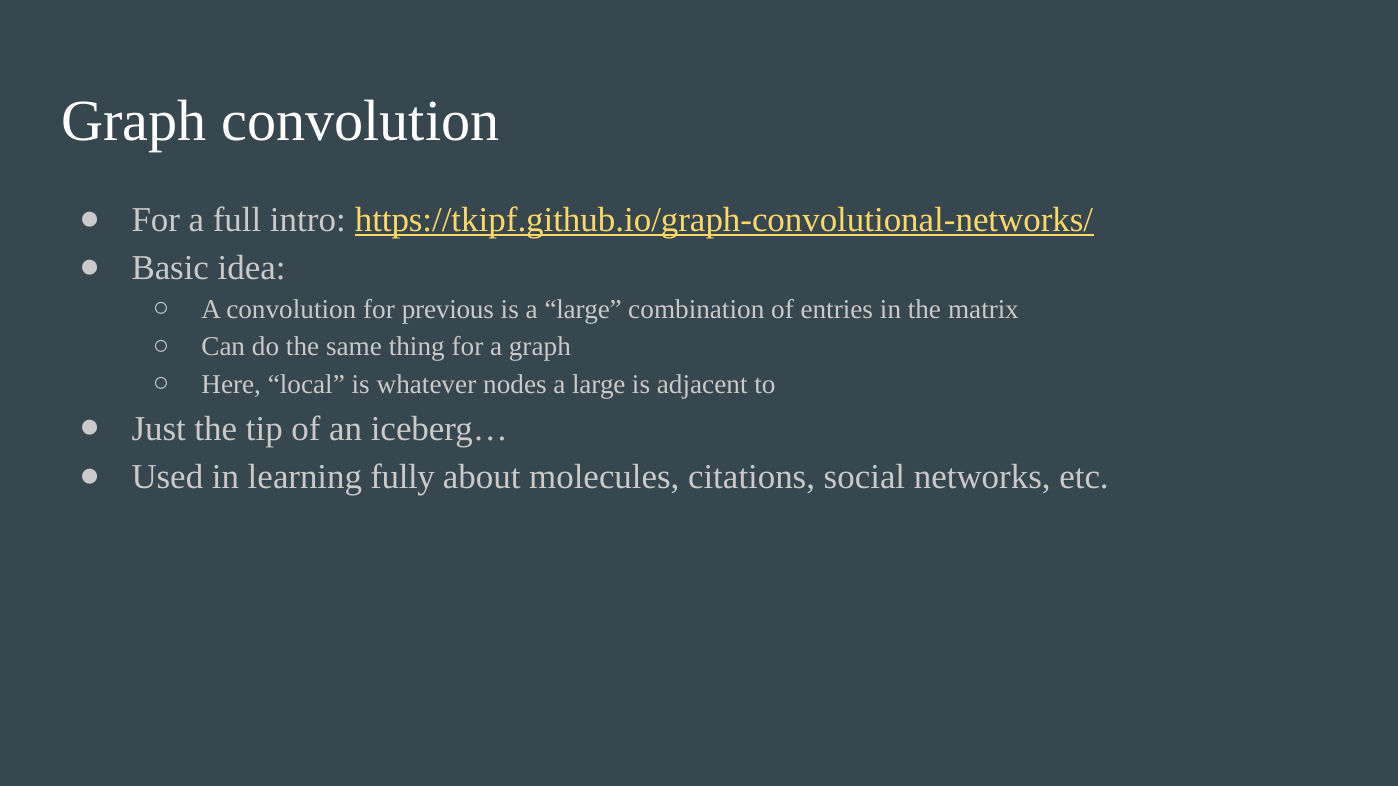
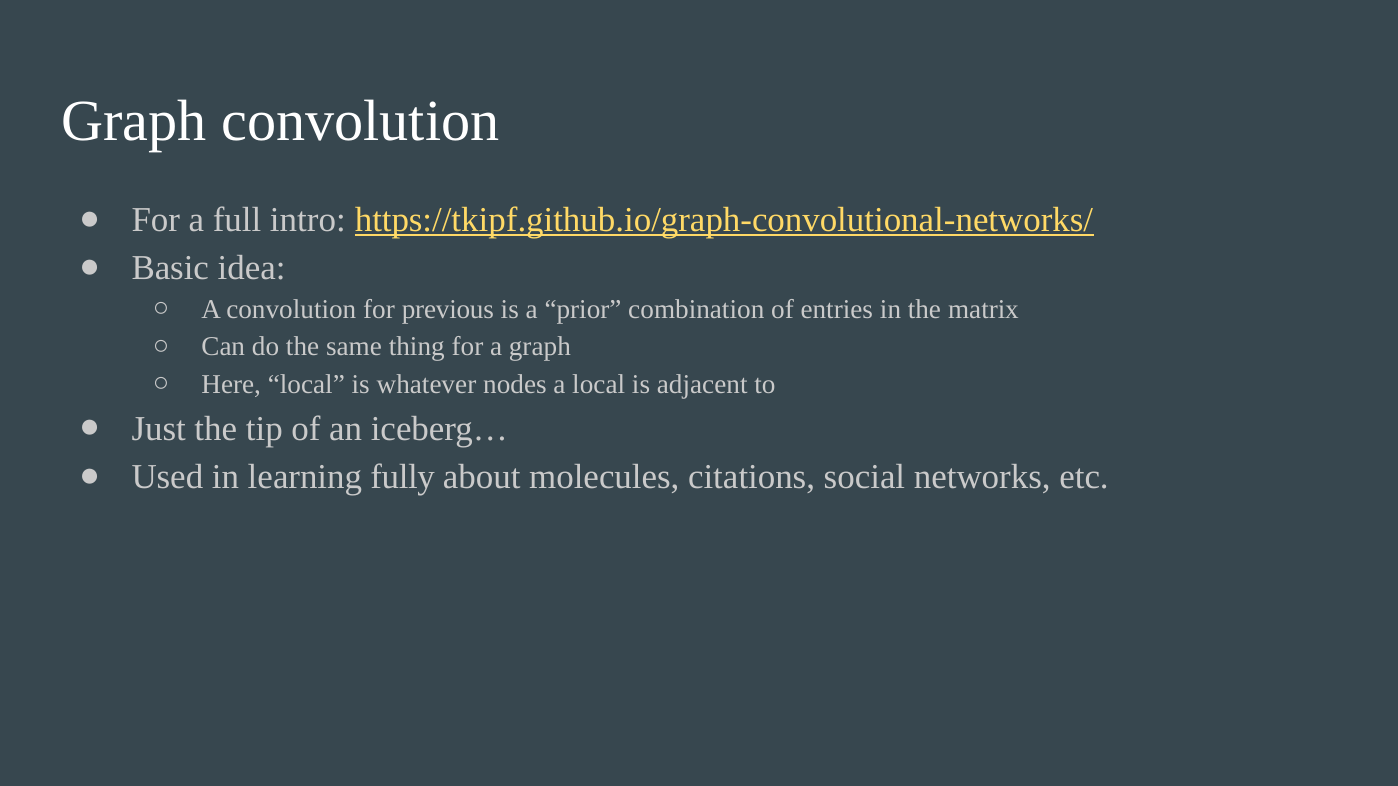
is a large: large -> prior (583, 310)
nodes a large: large -> local (599, 385)
